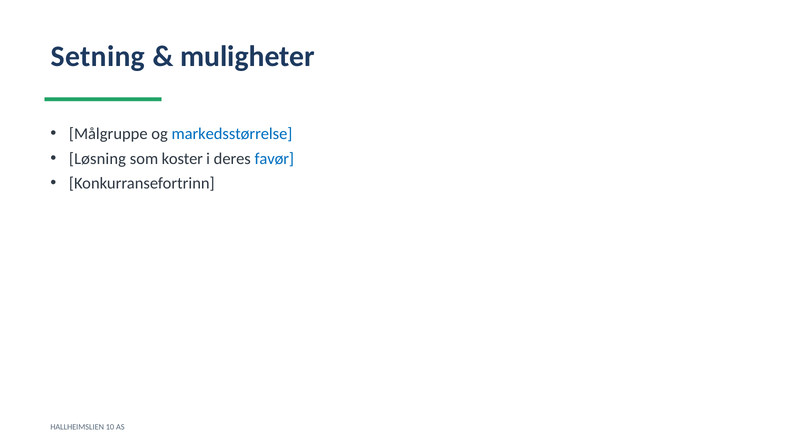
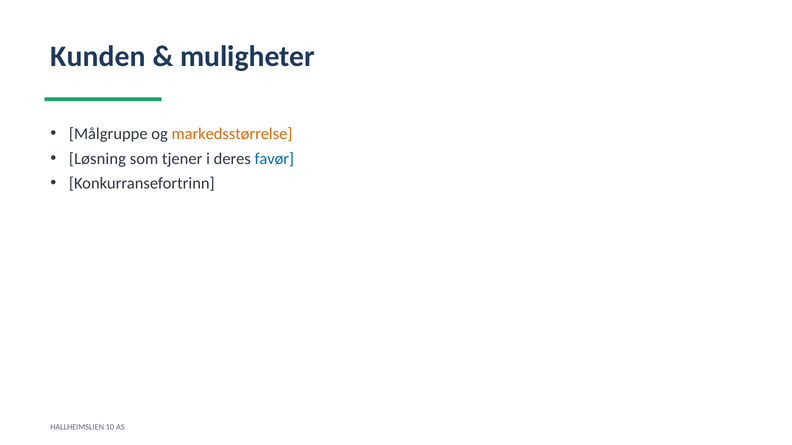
Setning: Setning -> Kunden (98, 57)
markedsstørrelse colour: blue -> orange (232, 134)
koster: koster -> tjener (182, 159)
